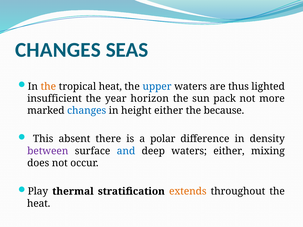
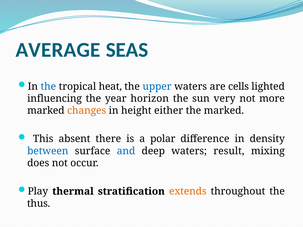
CHANGES: CHANGES -> AVERAGE (58, 50)
the colour: orange -> blue (48, 87)
thus: thus -> cells (239, 87)
insufficient: insufficient -> influencing (55, 99)
pack: pack -> very (225, 99)
changes colour: blue -> orange (87, 111)
the because: because -> marked (224, 111)
between colour: purple -> blue (48, 151)
waters either: either -> result (229, 151)
heat: heat -> thus (39, 204)
